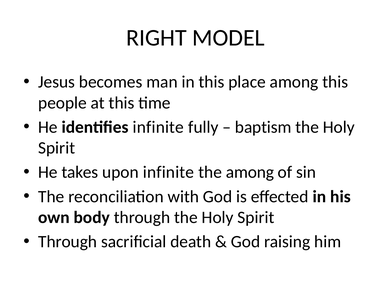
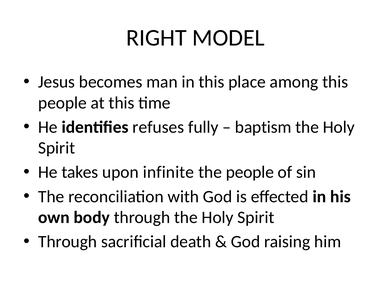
identifies infinite: infinite -> refuses (158, 127)
the among: among -> people (250, 172)
